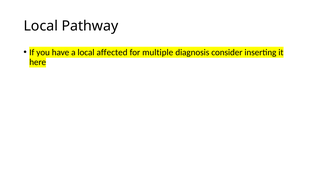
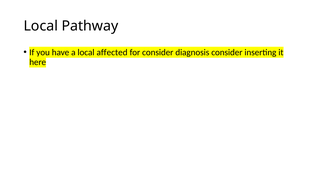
for multiple: multiple -> consider (158, 52)
